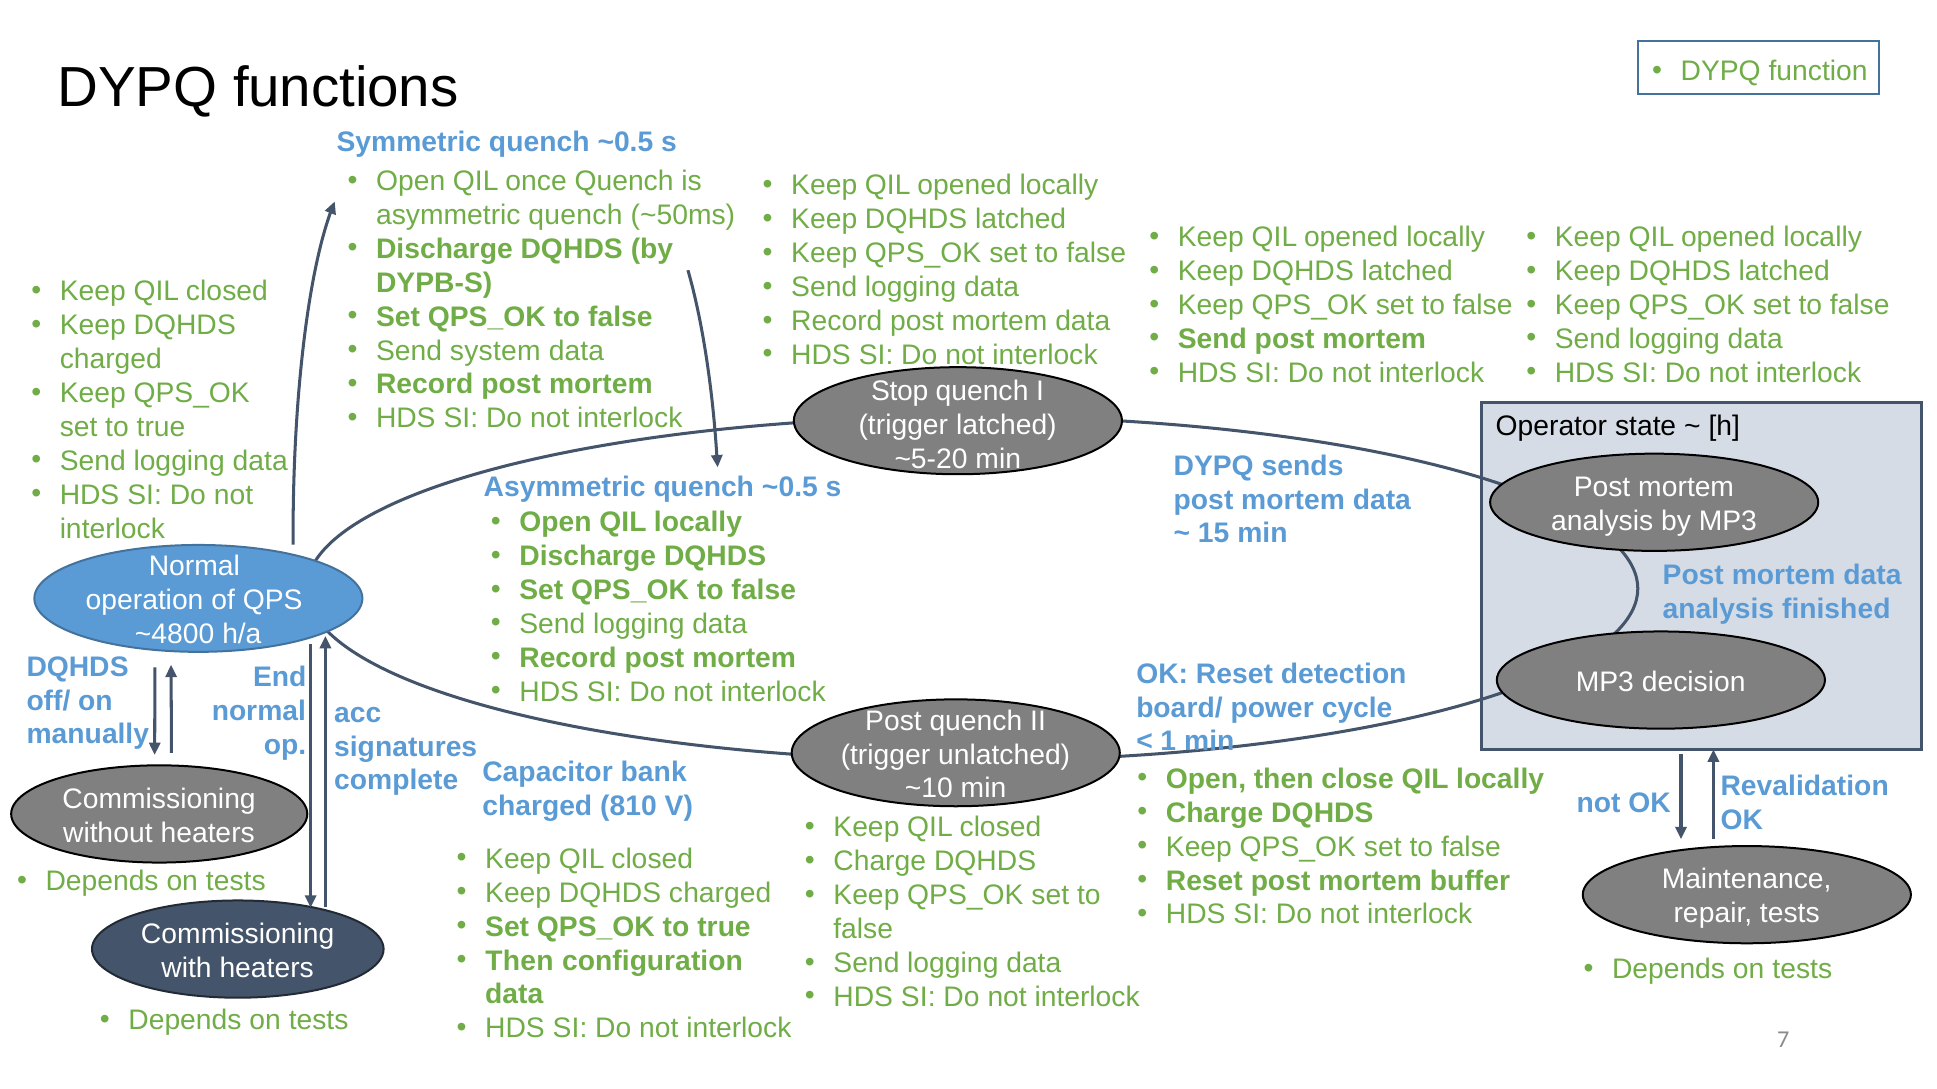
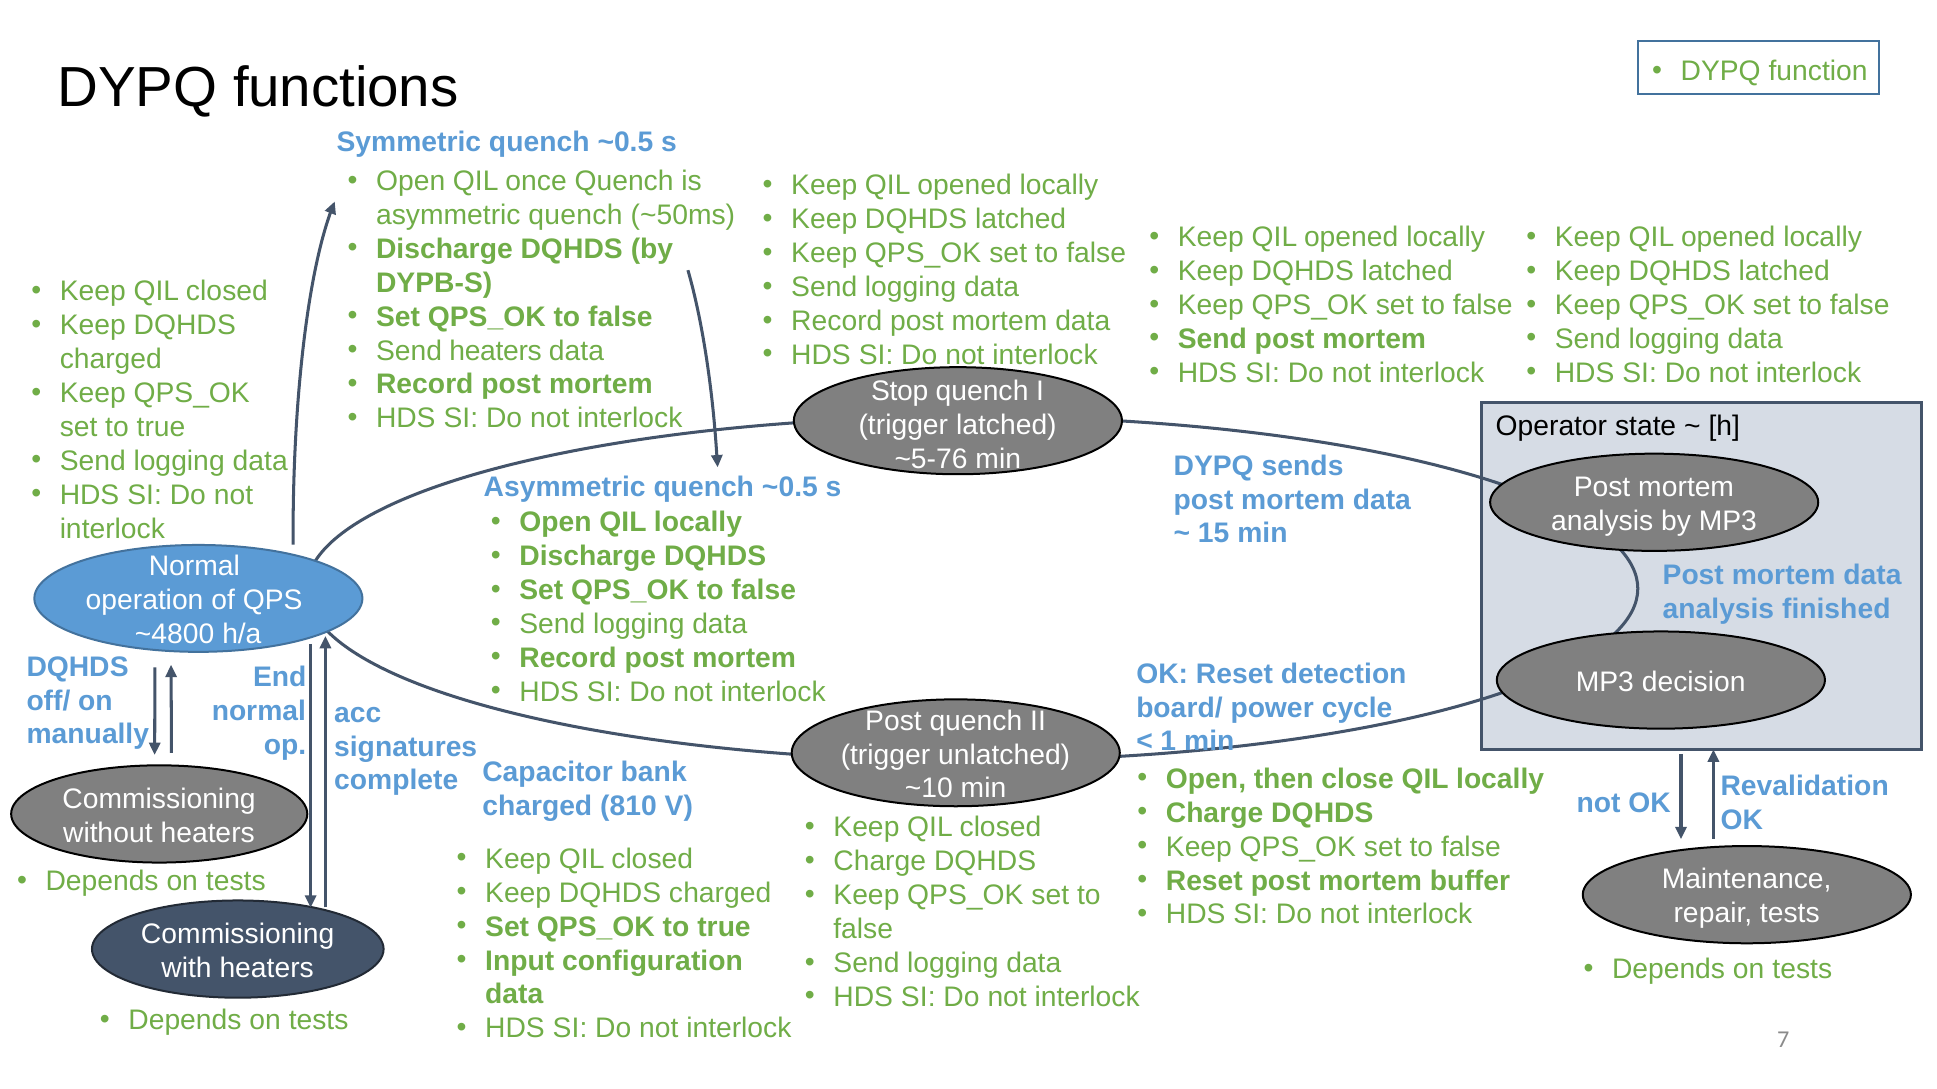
Send system: system -> heaters (496, 351)
~5-20: ~5-20 -> ~5-76 (931, 459)
Then: Then -> Input (520, 961)
